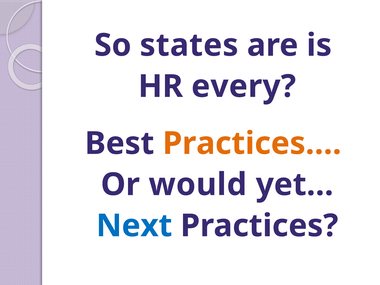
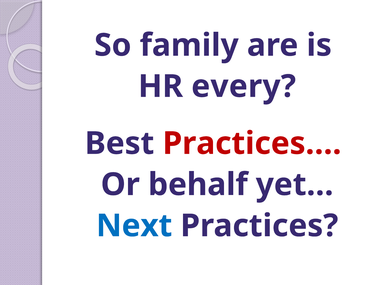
states: states -> family (189, 45)
Practices… colour: orange -> red (252, 143)
would: would -> behalf (198, 185)
